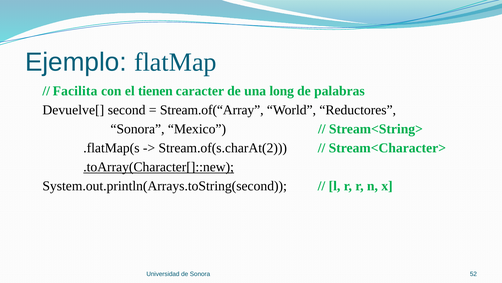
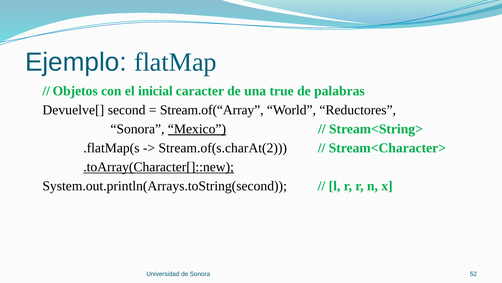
Facilita: Facilita -> Objetos (75, 91)
tienen: tienen -> inicial (155, 91)
long: long -> true (282, 91)
Mexico underline: none -> present (197, 129)
